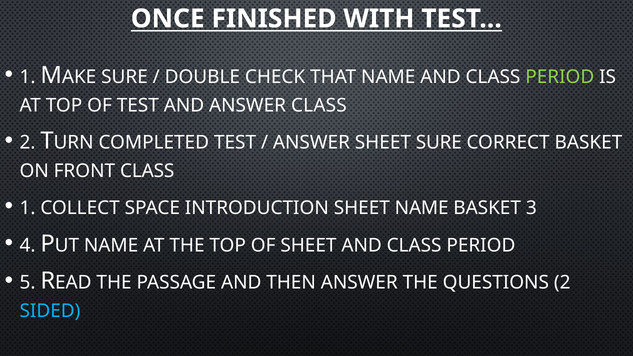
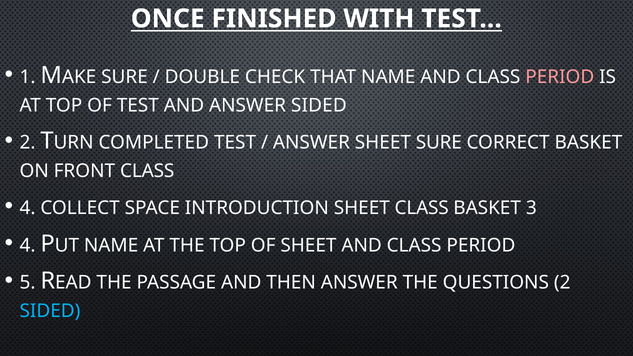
PERIOD colour: light green -> pink (560, 77)
ANSWER CLASS: CLASS -> SIDED (319, 105)
1: 1 -> 4 (28, 208)
SHEET NAME: NAME -> CLASS (422, 208)
